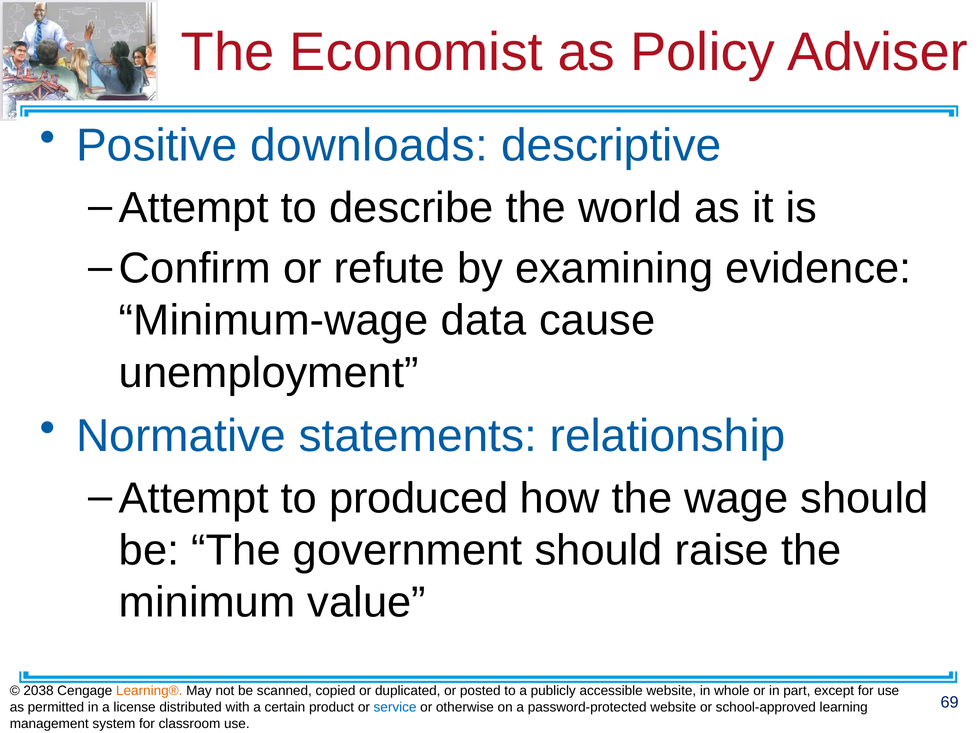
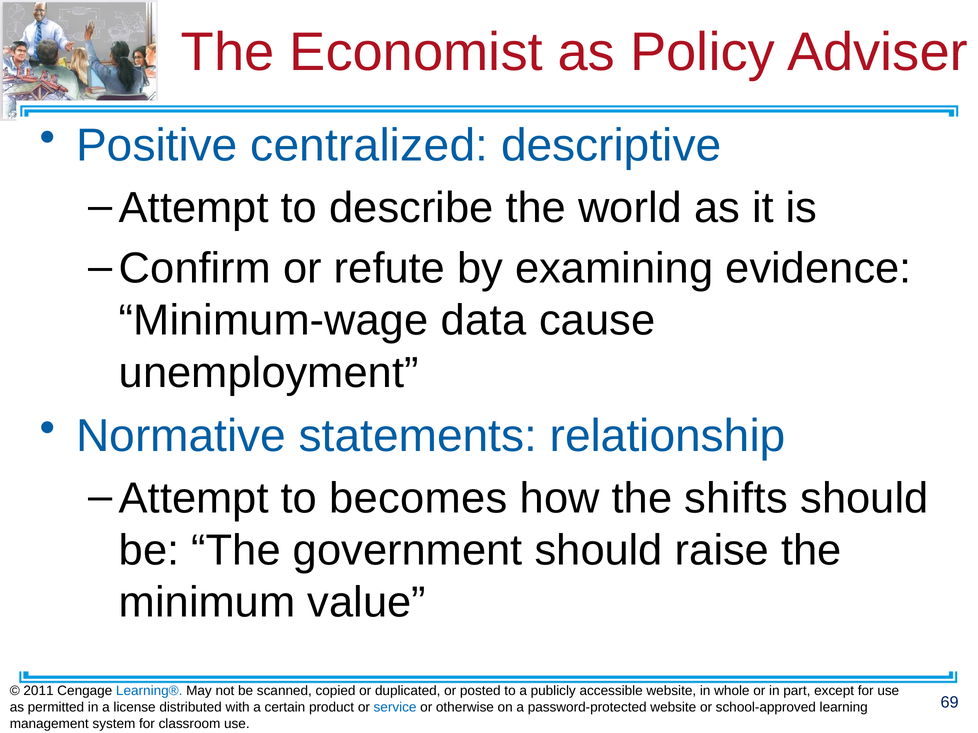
downloads: downloads -> centralized (369, 146)
produced: produced -> becomes (418, 499)
wage: wage -> shifts (736, 499)
2038: 2038 -> 2011 (39, 691)
Learning® colour: orange -> blue (149, 691)
